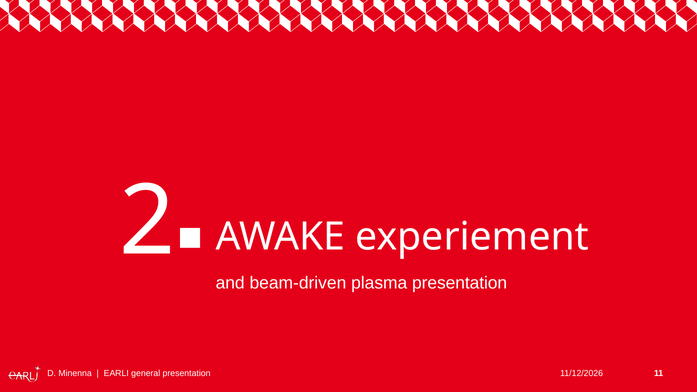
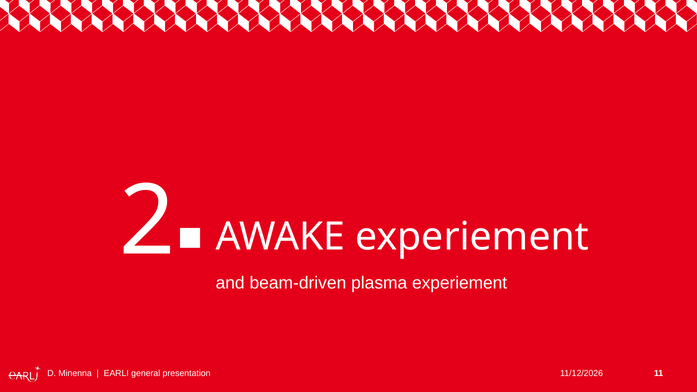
plasma presentation: presentation -> experiement (460, 283)
